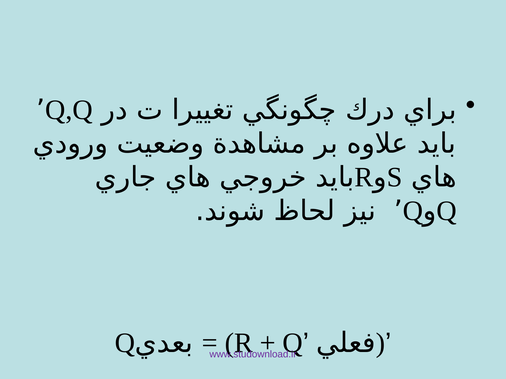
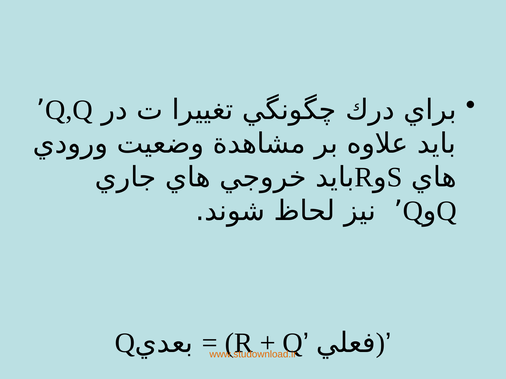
www.studownload.ir colour: purple -> orange (253, 355)
